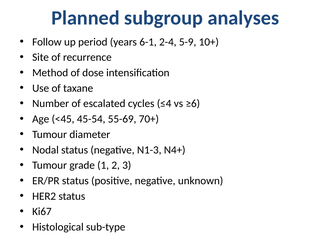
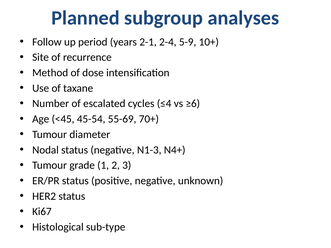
6-1: 6-1 -> 2-1 (148, 42)
